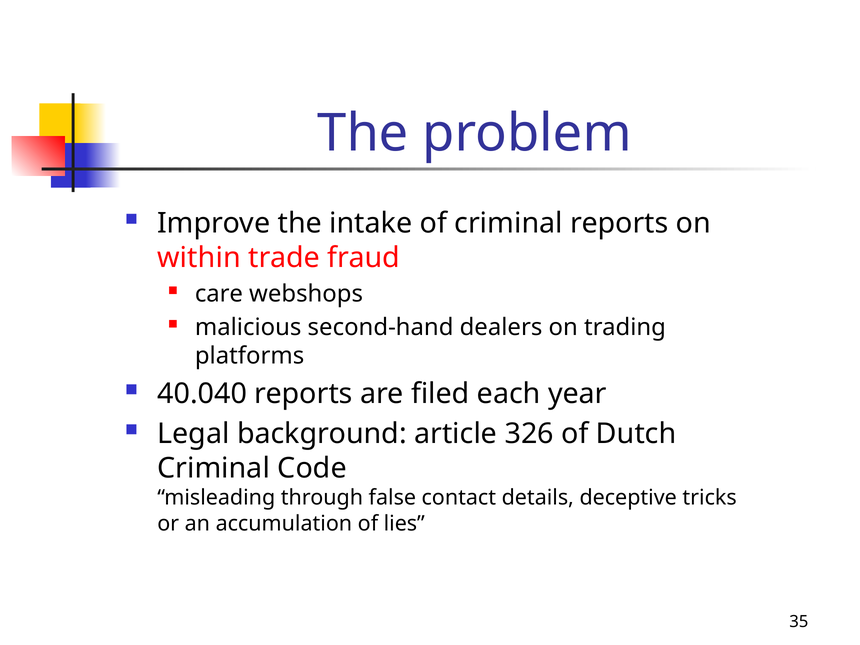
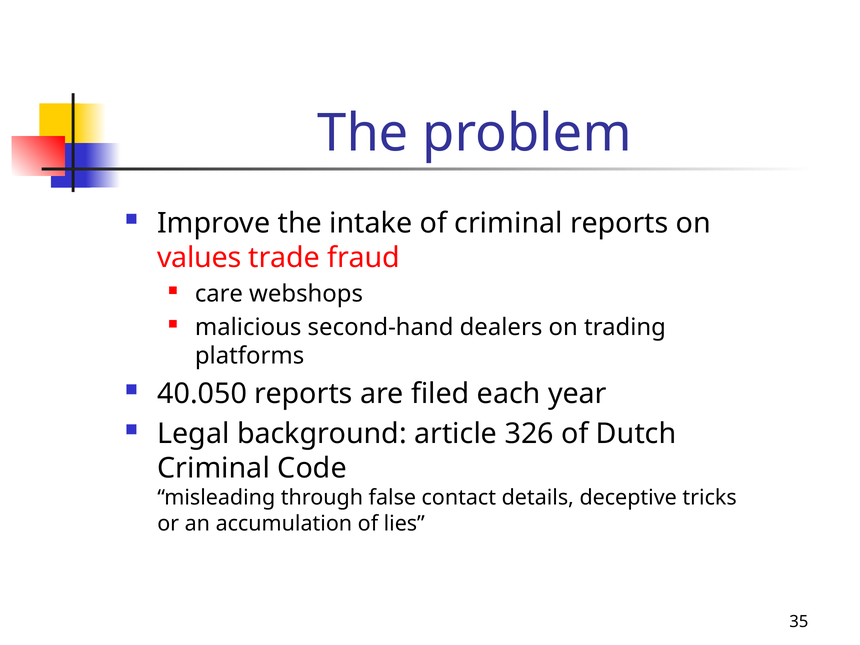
within: within -> values (199, 258)
40.040: 40.040 -> 40.050 (202, 394)
